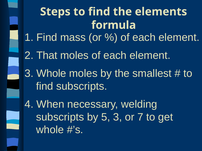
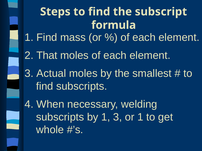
elements: elements -> subscript (161, 12)
3 Whole: Whole -> Actual (51, 74)
by 5: 5 -> 1 (106, 117)
or 7: 7 -> 1 (140, 117)
